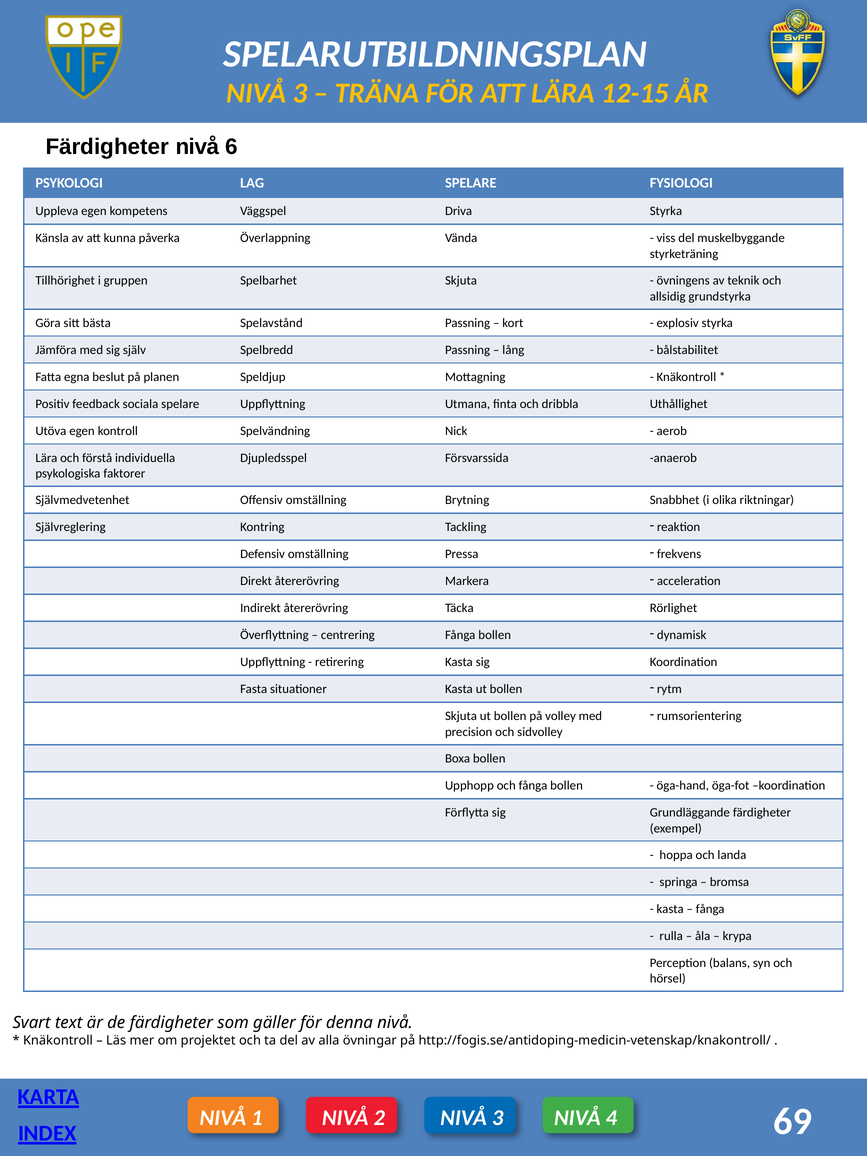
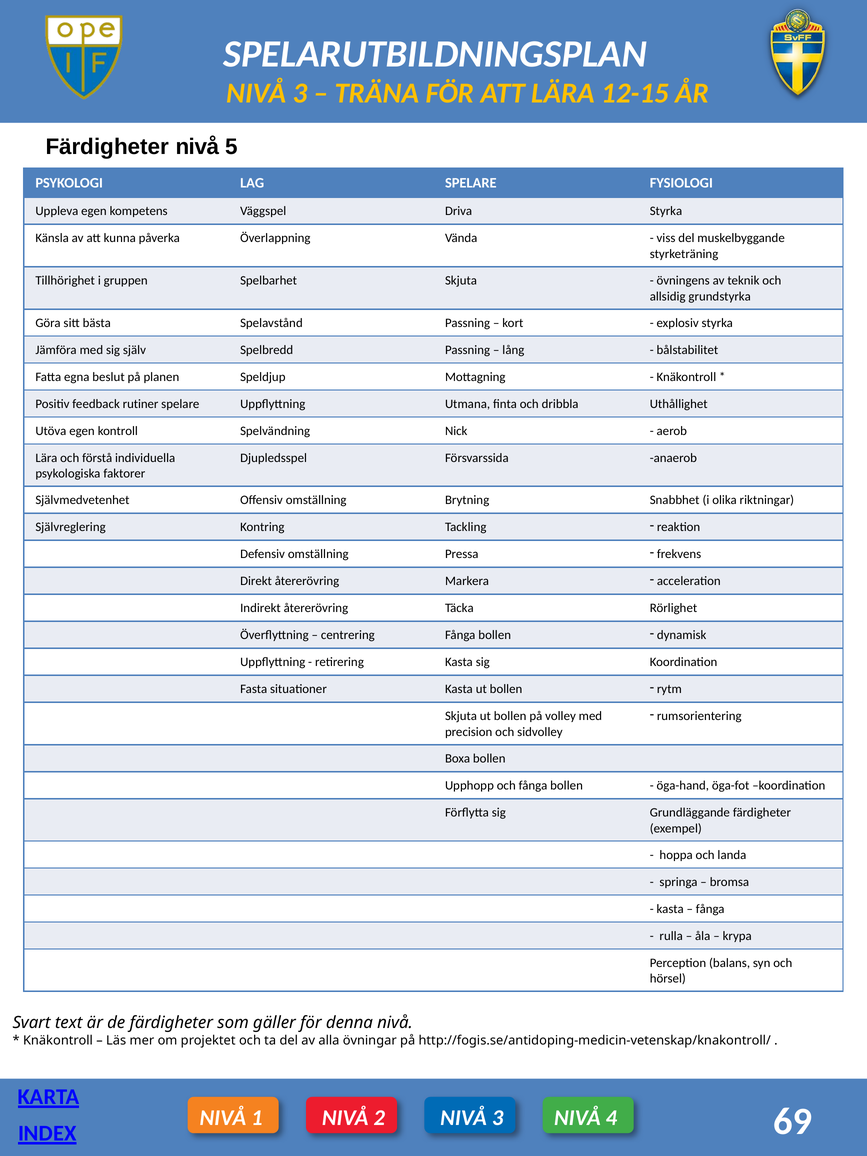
6: 6 -> 5 (231, 147)
sociala: sociala -> rutiner (141, 404)
